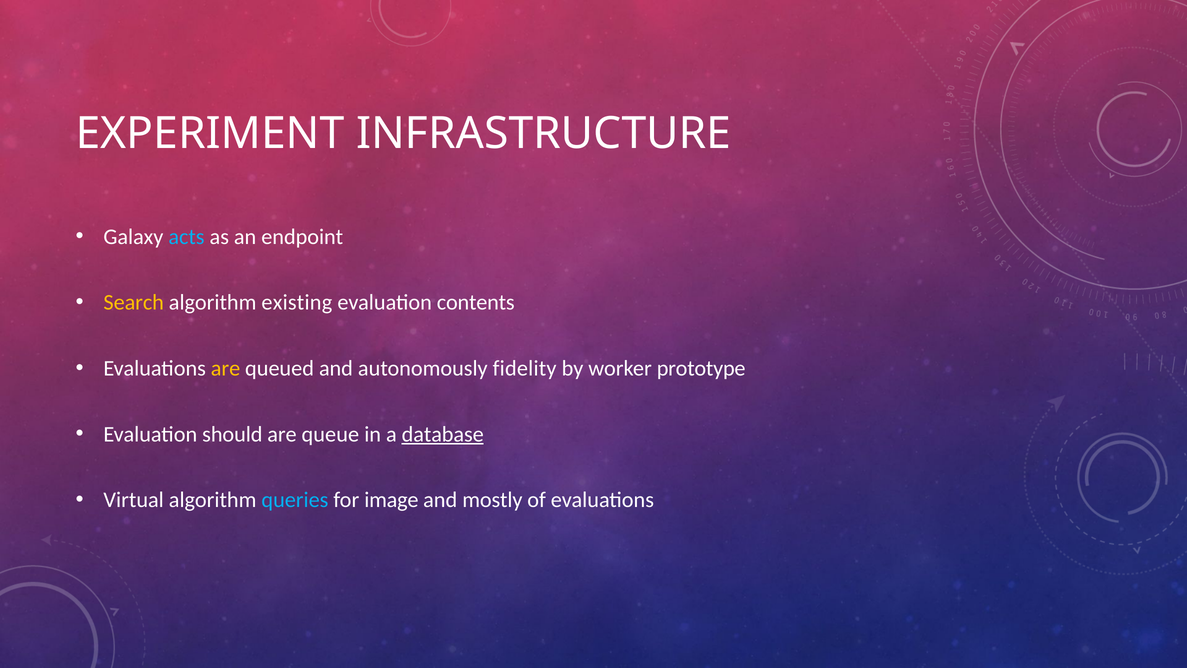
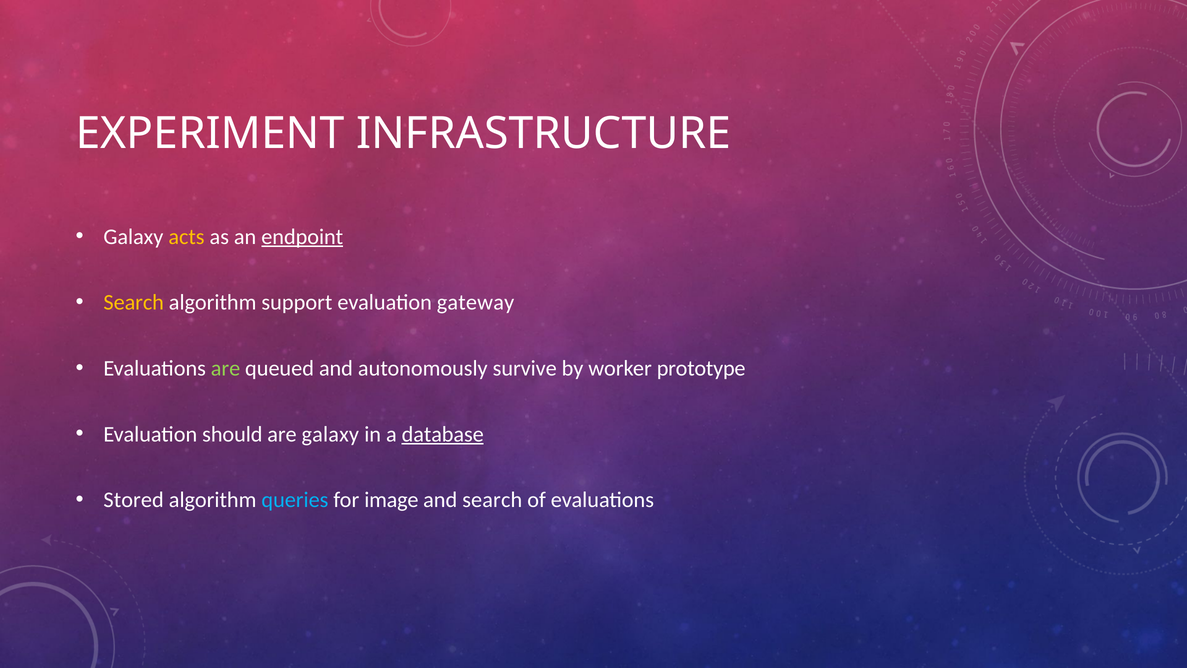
acts colour: light blue -> yellow (186, 237)
endpoint underline: none -> present (302, 237)
existing: existing -> support (297, 302)
contents: contents -> gateway (476, 302)
are colour: yellow -> light green (226, 368)
fidelity: fidelity -> survive (525, 368)
are queue: queue -> galaxy (330, 434)
Virtual: Virtual -> Stored (134, 500)
and mostly: mostly -> search (492, 500)
